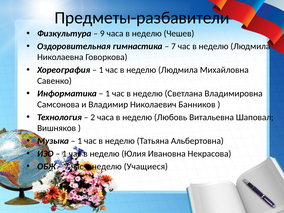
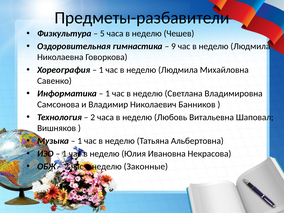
9: 9 -> 5 (102, 34)
7: 7 -> 9 (173, 46)
7: 7 -> 2 (67, 166)
Учащиеся: Учащиеся -> Законные (146, 166)
